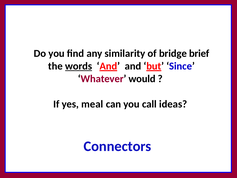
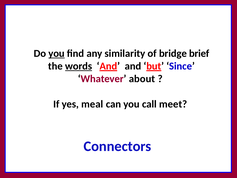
you underline: none -> present (57, 53)
would: would -> about (142, 79)
ideas: ideas -> meet (173, 104)
